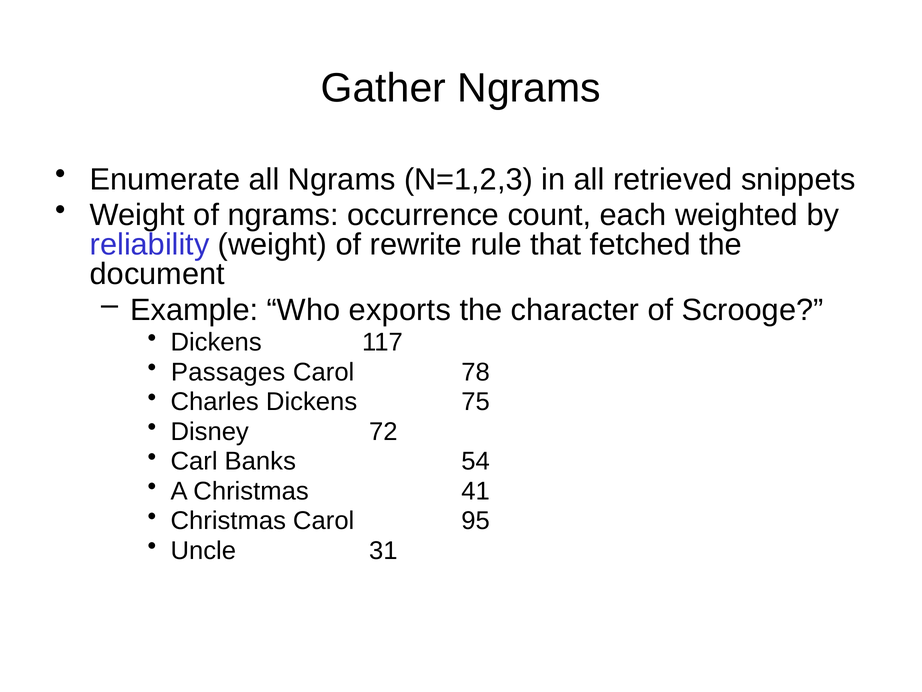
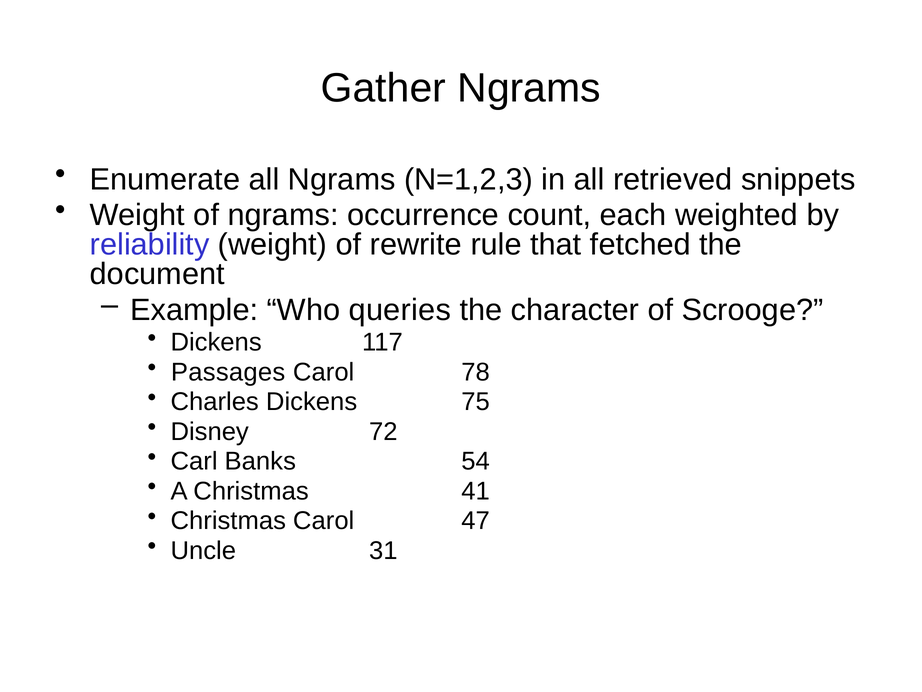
exports: exports -> queries (400, 310)
95: 95 -> 47 (476, 520)
